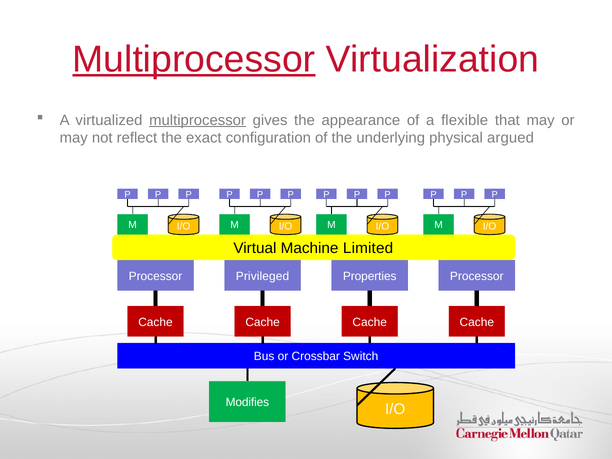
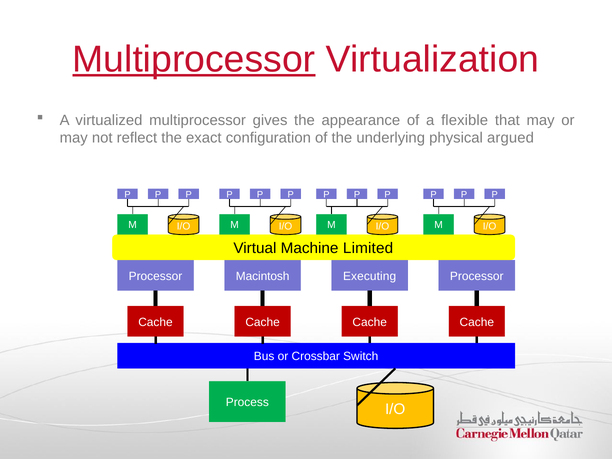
multiprocessor underline: present -> none (198, 120)
Privileged: Privileged -> Macintosh (263, 276)
Properties: Properties -> Executing (370, 276)
Modifies: Modifies -> Process (247, 402)
